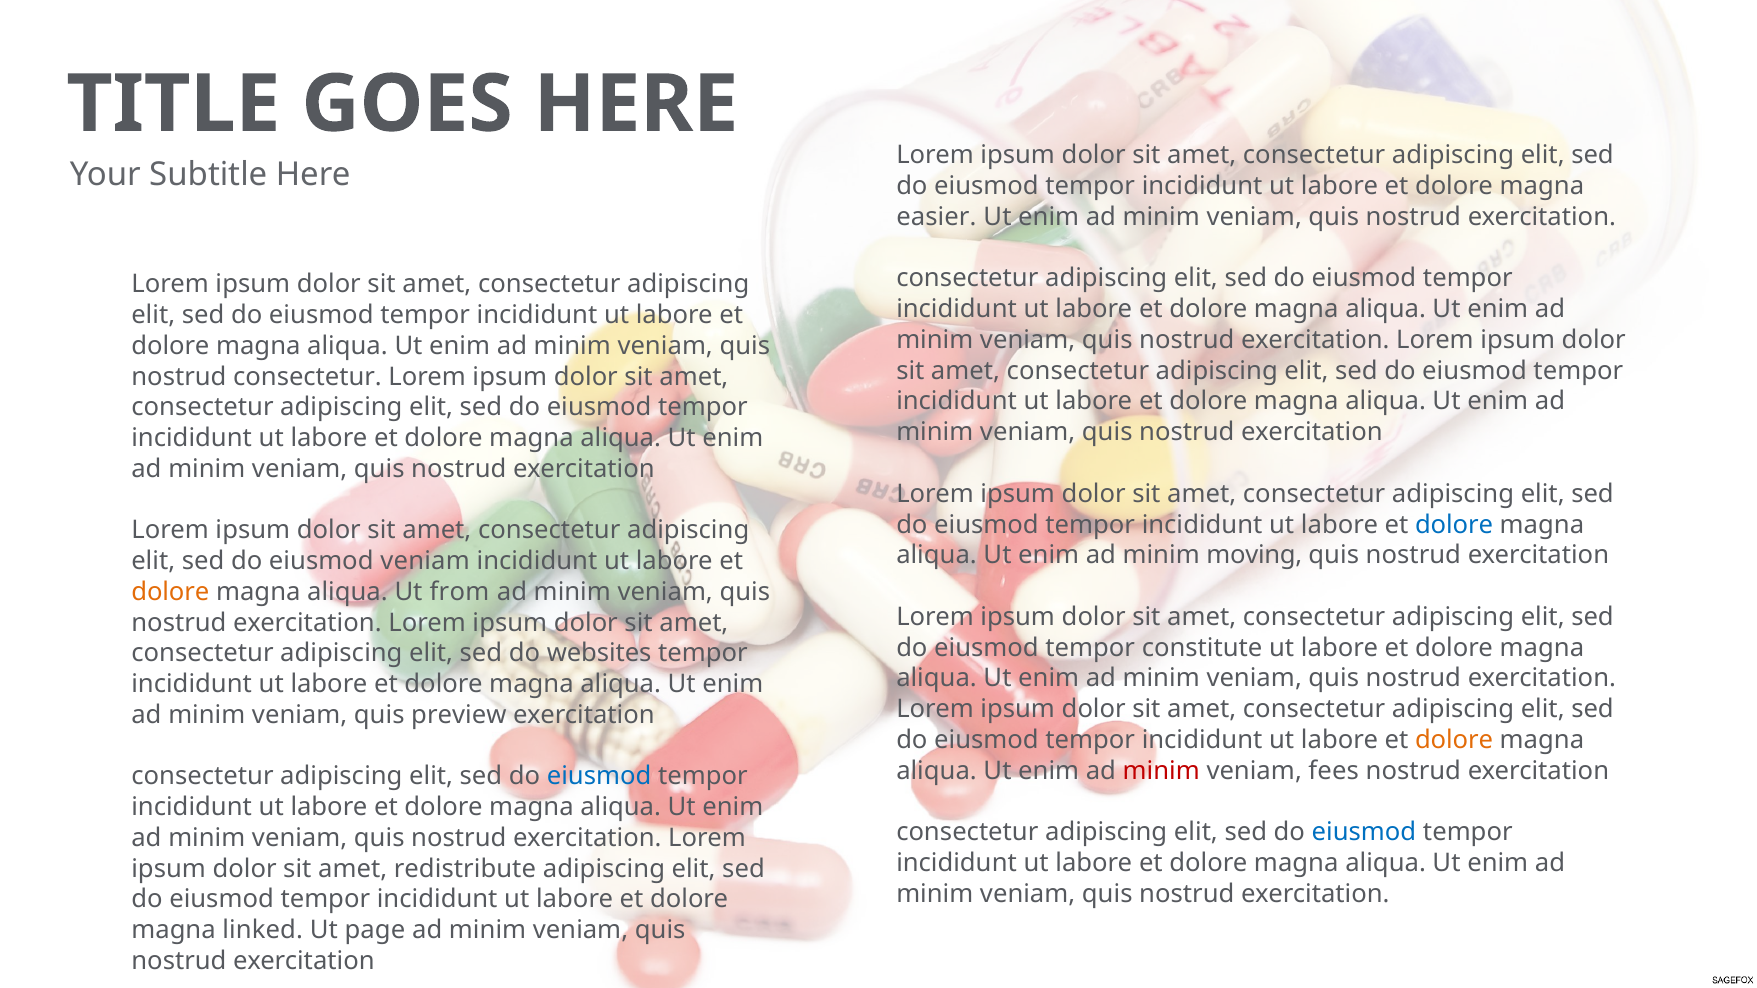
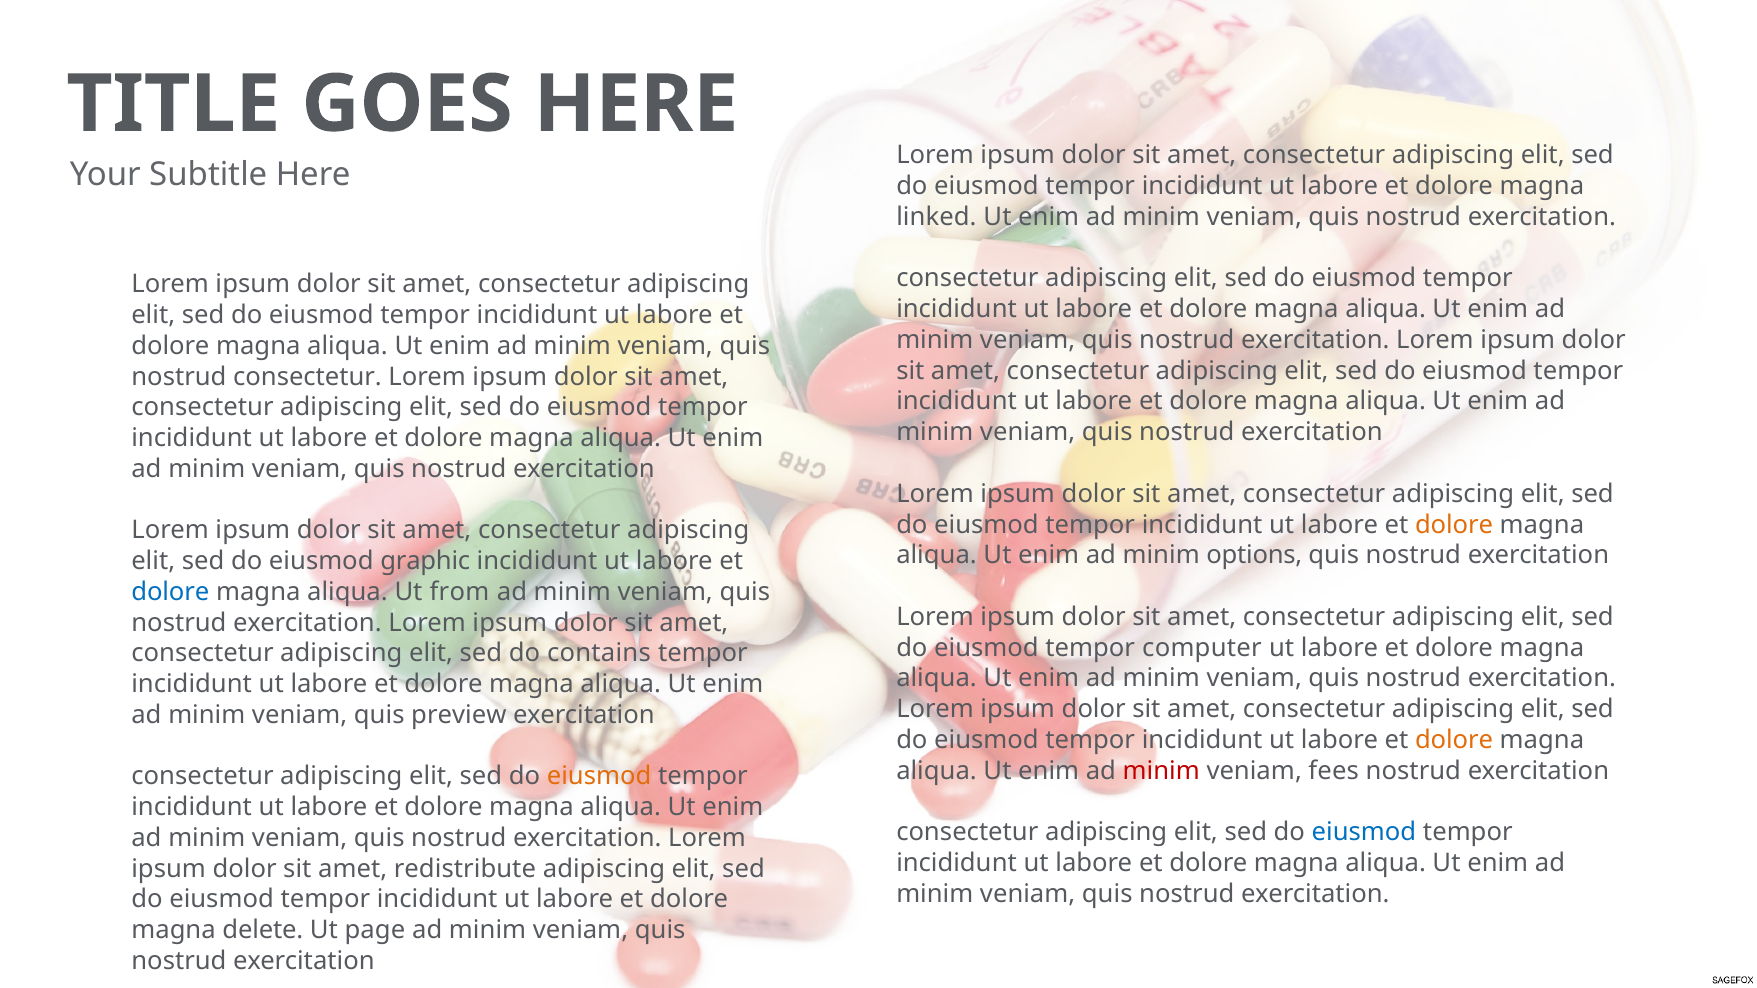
easier: easier -> linked (936, 217)
dolore colour: blue -> orange (1454, 525)
moving: moving -> options (1254, 555)
eiusmod veniam: veniam -> graphic (425, 561)
dolore colour: orange -> blue (170, 592)
constitute: constitute -> computer (1202, 648)
websites: websites -> contains (599, 654)
eiusmod colour: blue -> orange (599, 777)
linked: linked -> delete (263, 931)
